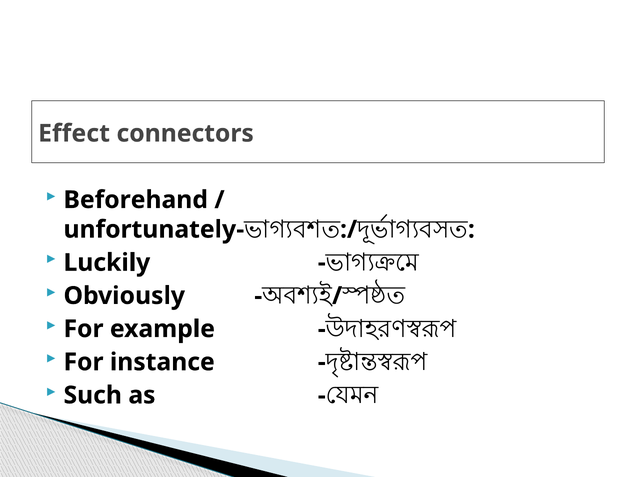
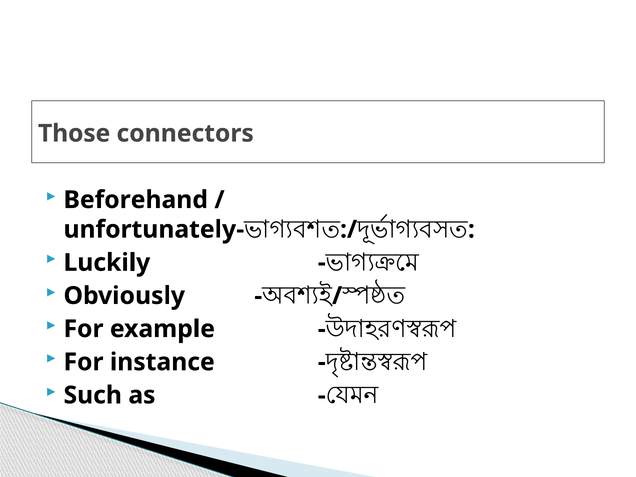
Effect: Effect -> Those (74, 133)
